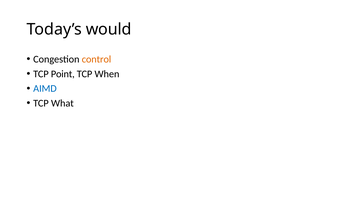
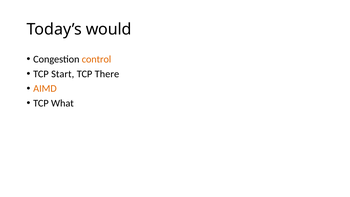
Point: Point -> Start (63, 74)
When: When -> There (107, 74)
AIMD colour: blue -> orange (45, 89)
